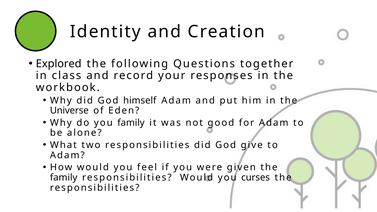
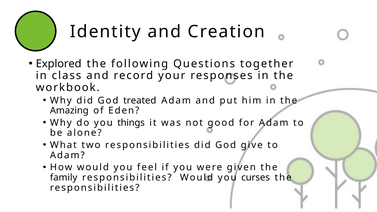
himself: himself -> treated (140, 100)
Universe: Universe -> Amazing (69, 111)
you family: family -> things (131, 123)
